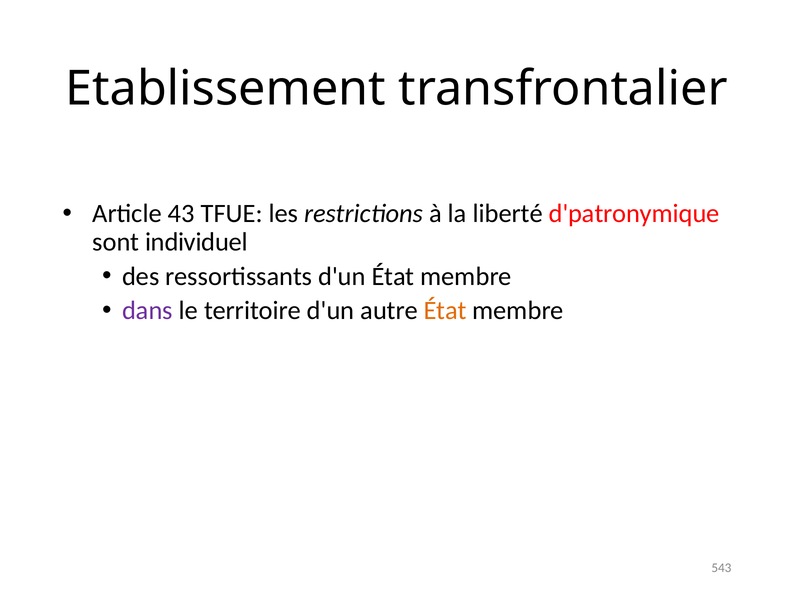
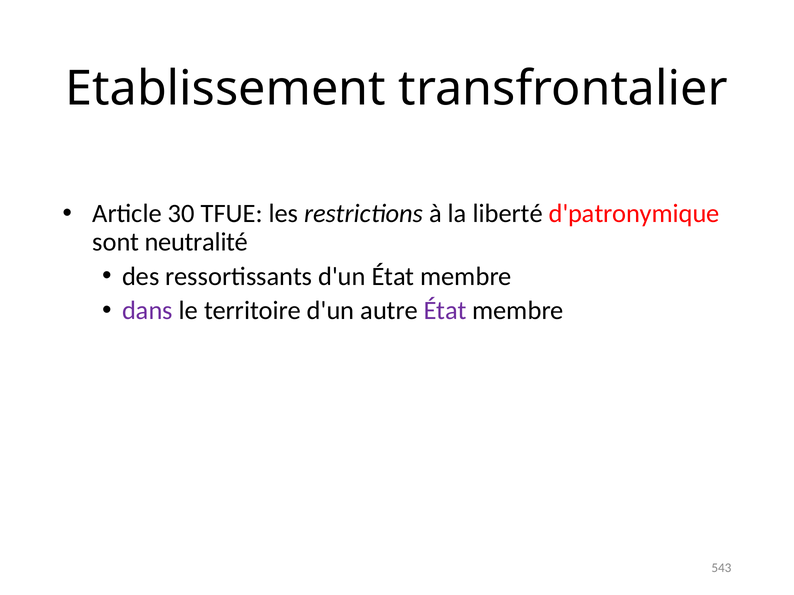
43: 43 -> 30 (181, 214)
individuel: individuel -> neutralité (196, 242)
État colour: orange -> purple (445, 311)
